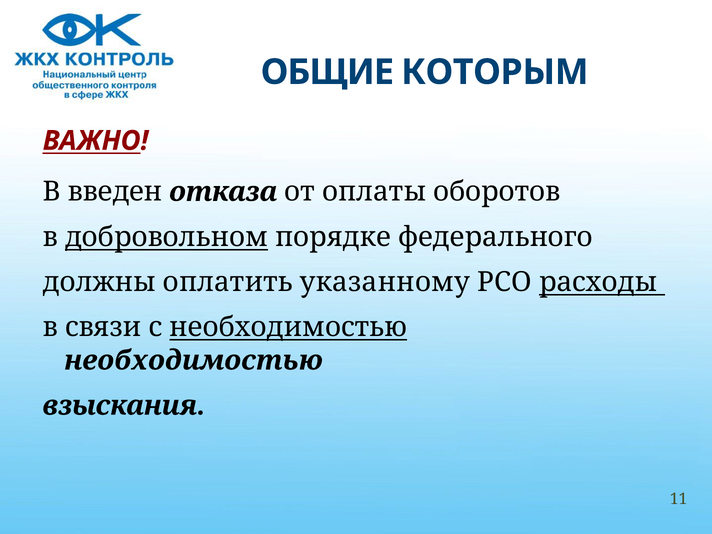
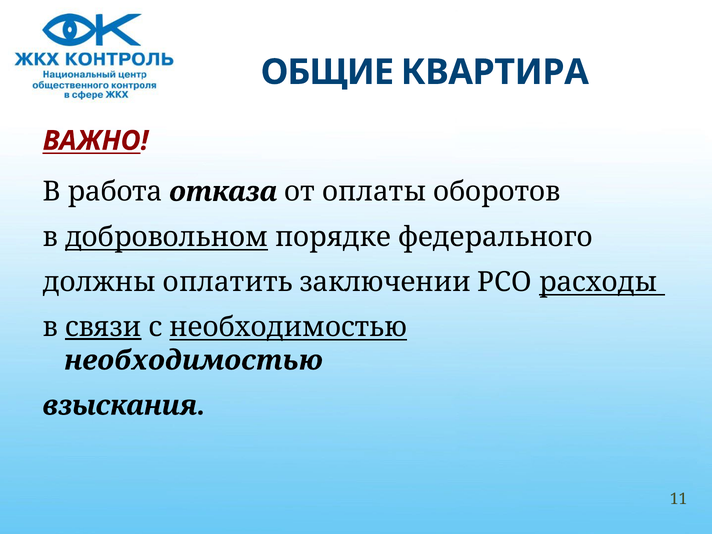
КОТОРЫМ: КОТОРЫМ -> КВАРТИРА (495, 72)
введен: введен -> работа (115, 192)
указанному: указанному -> заключении (385, 282)
связи underline: none -> present (103, 327)
